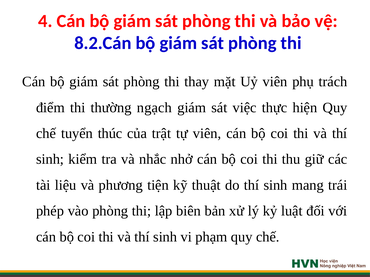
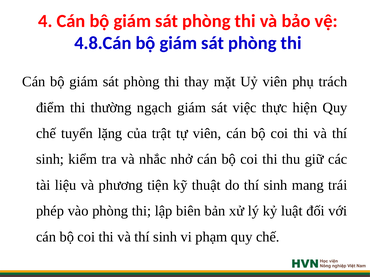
8.2.Cán: 8.2.Cán -> 4.8.Cán (103, 43)
thúc: thúc -> lặng (110, 134)
